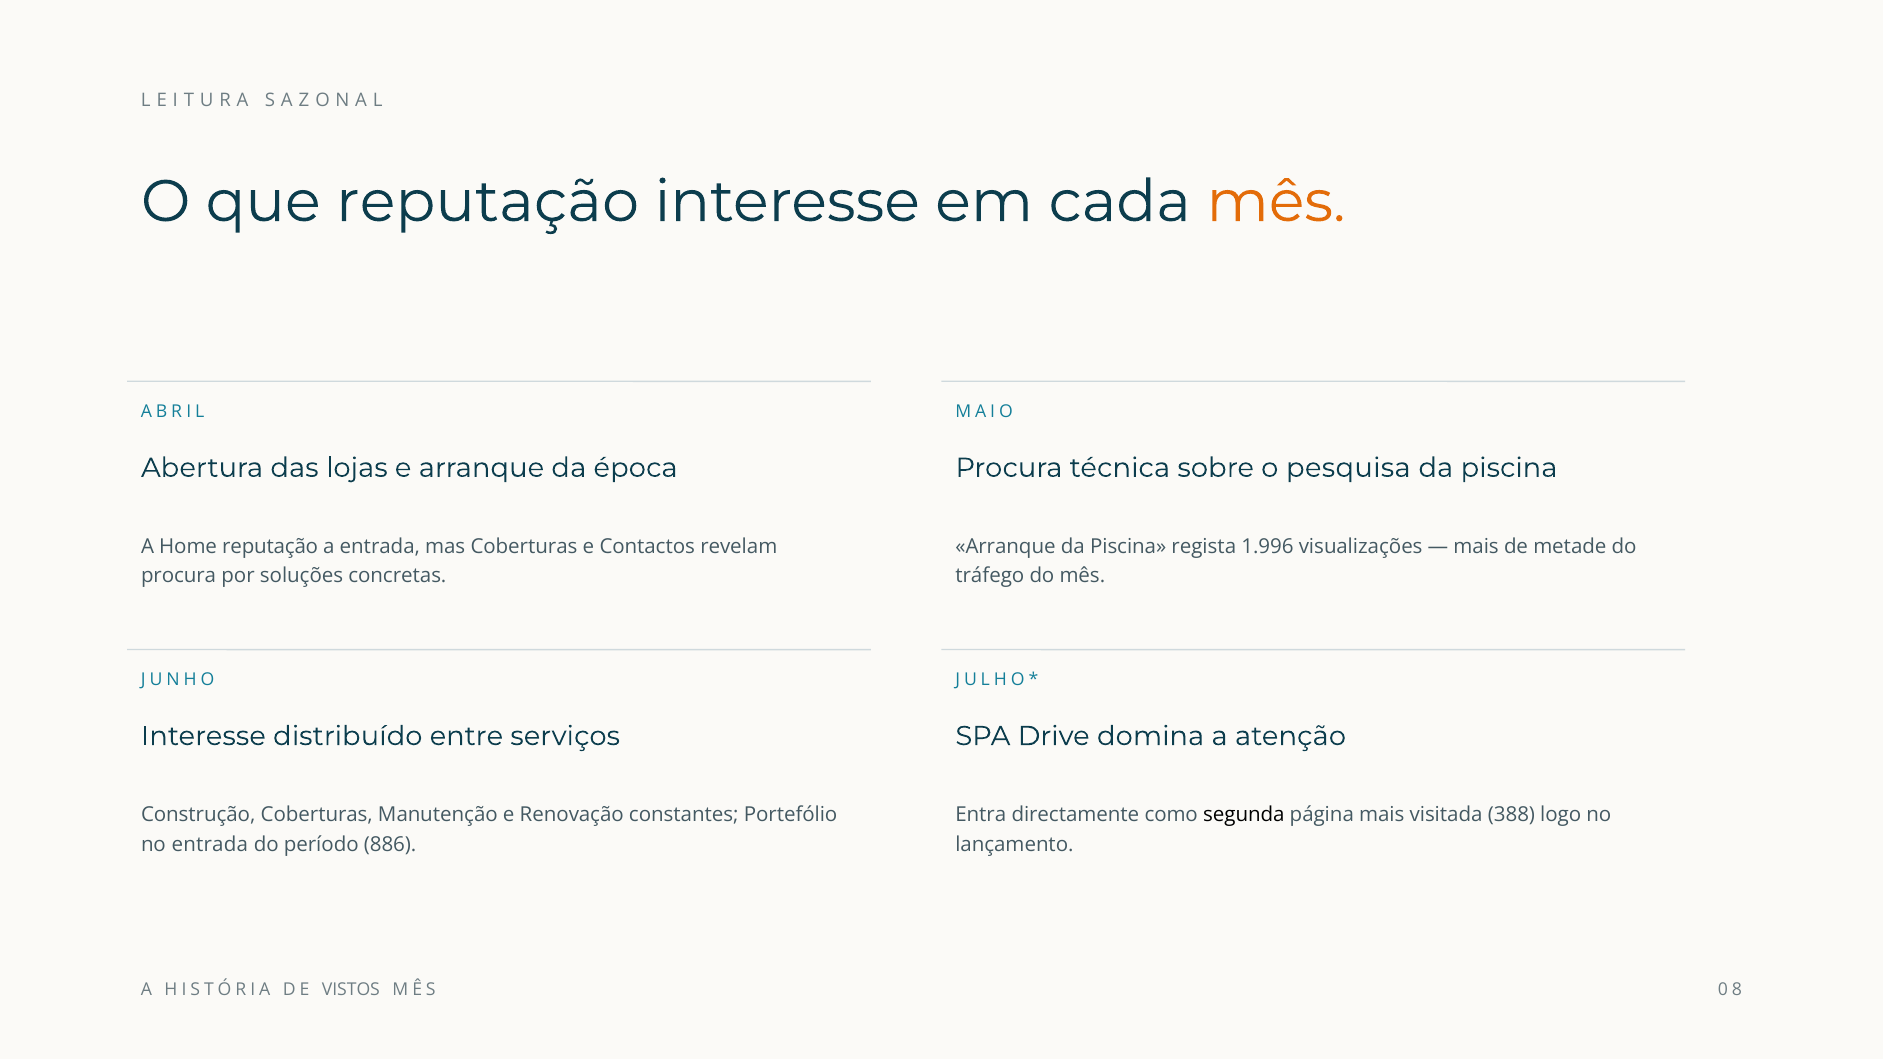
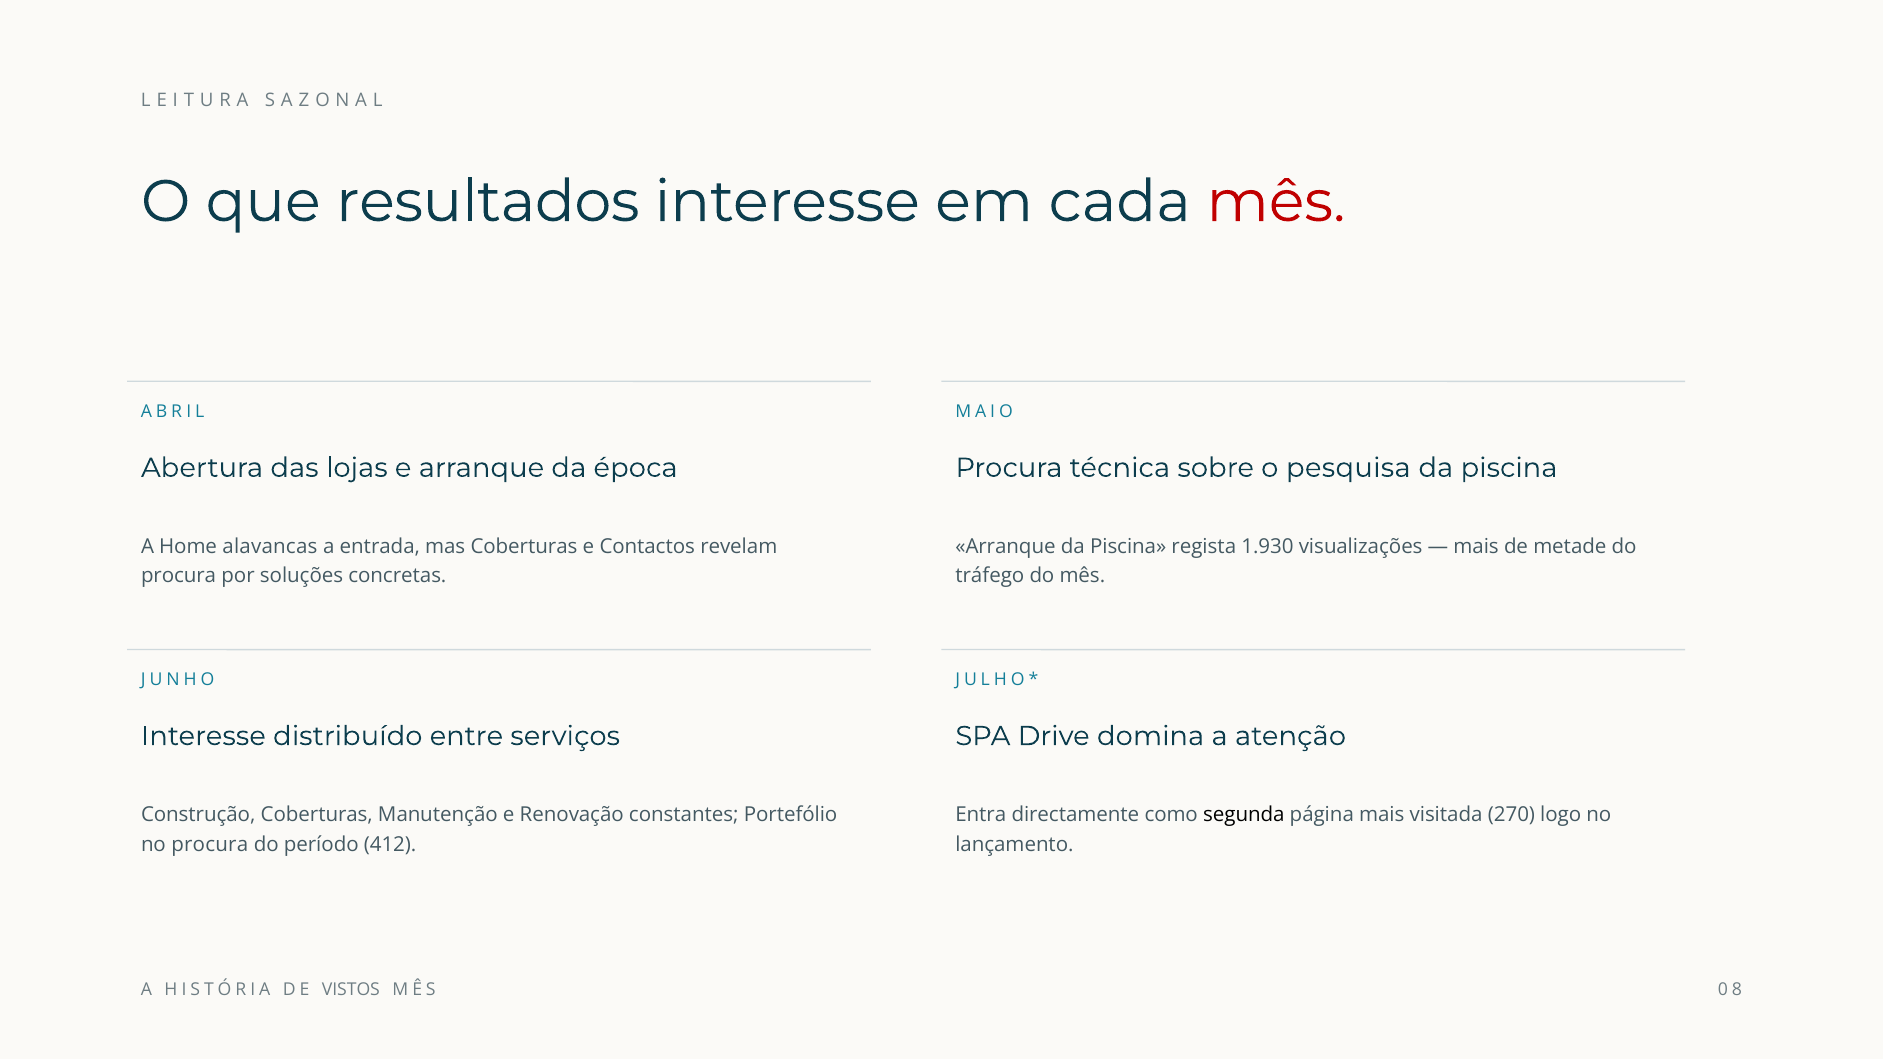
que reputação: reputação -> resultados (488, 202)
mês colour: orange -> red (1276, 202)
Home reputação: reputação -> alavancas (270, 547)
1.996: 1.996 -> 1.930 (1267, 547)
388: 388 -> 270 (1511, 815)
no entrada: entrada -> procura (210, 845)
886: 886 -> 412 (390, 845)
